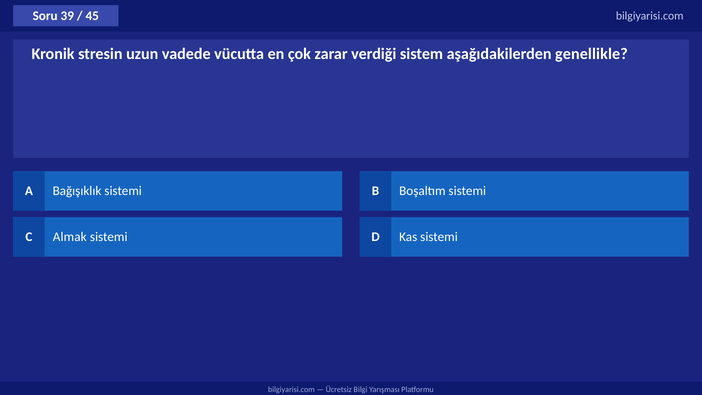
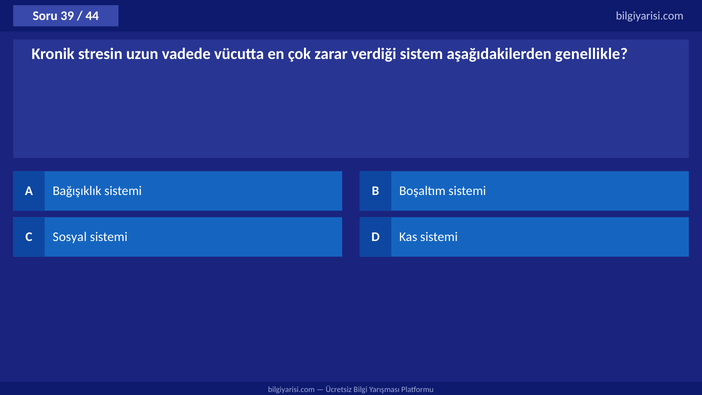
45: 45 -> 44 (92, 16)
Almak: Almak -> Sosyal (70, 237)
